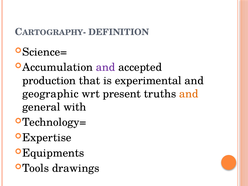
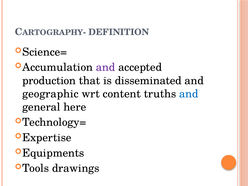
experimental: experimental -> disseminated (148, 81)
present: present -> content (122, 94)
and colour: orange -> blue (189, 94)
with: with -> here (75, 107)
